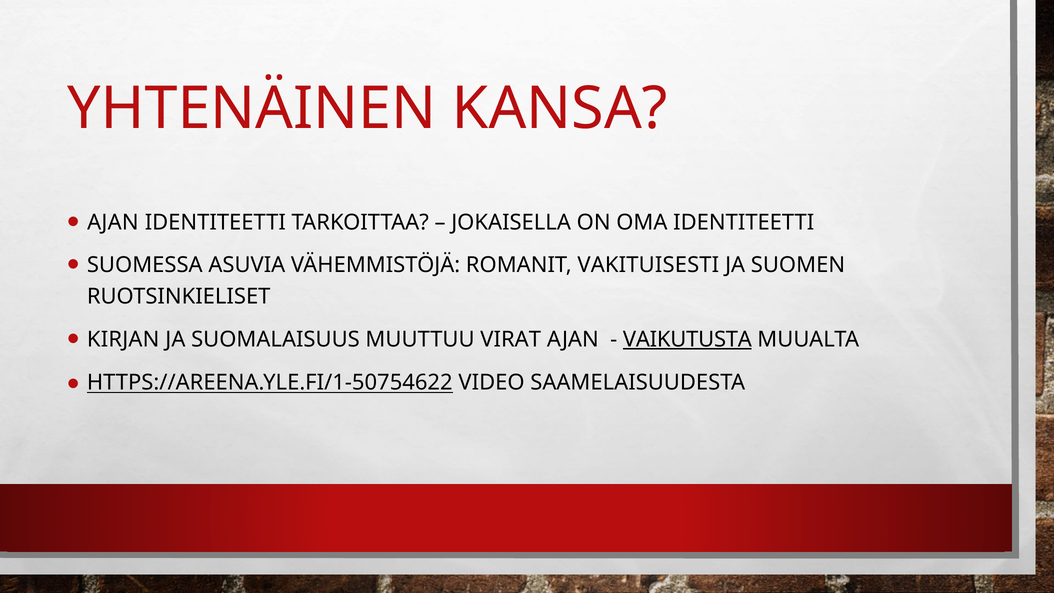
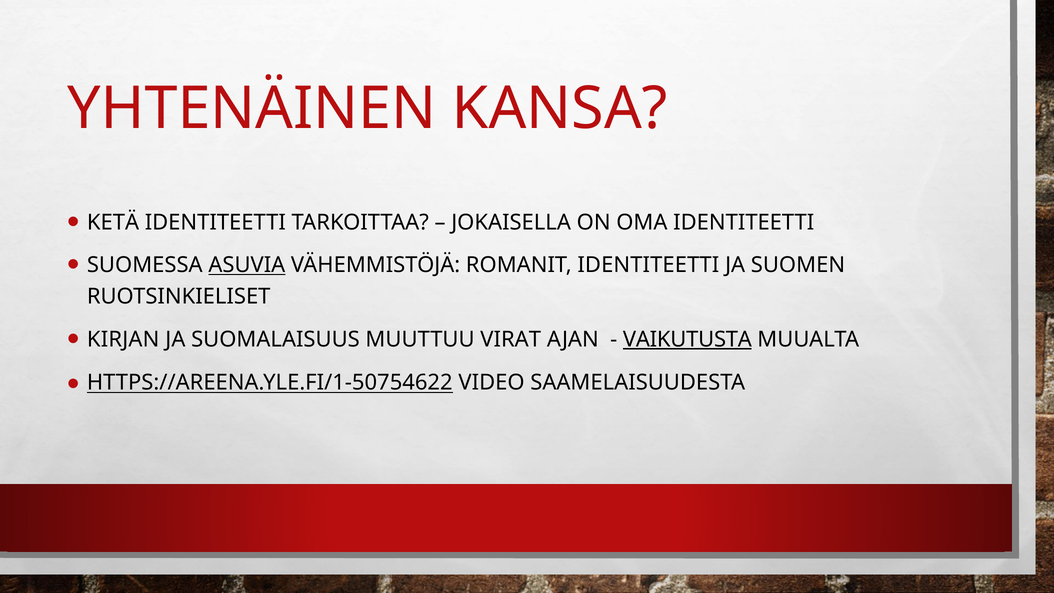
AJAN: AJAN -> KETÄ (113, 222)
ASUVIA underline: none -> present (247, 265)
ROMANIT VAKITUISESTI: VAKITUISESTI -> IDENTITEETTI (648, 265)
